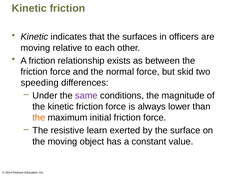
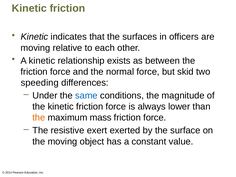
A friction: friction -> kinetic (42, 61)
same colour: purple -> blue (86, 96)
initial: initial -> mass (101, 118)
learn: learn -> exert (97, 130)
